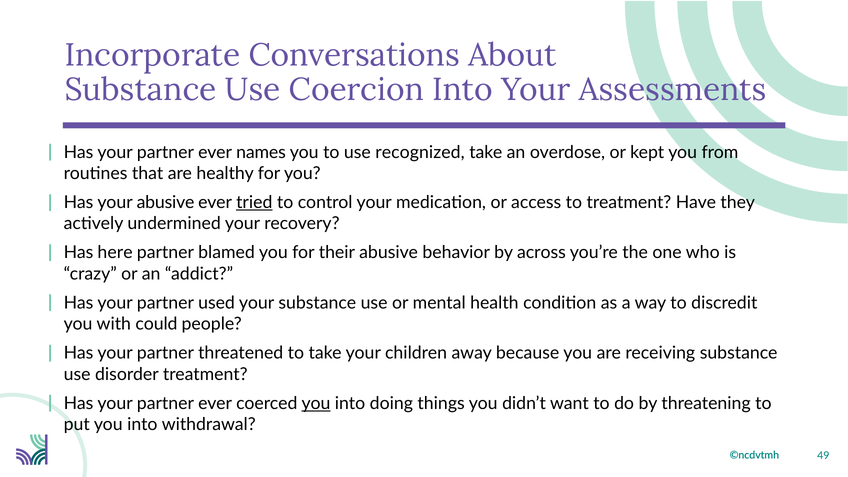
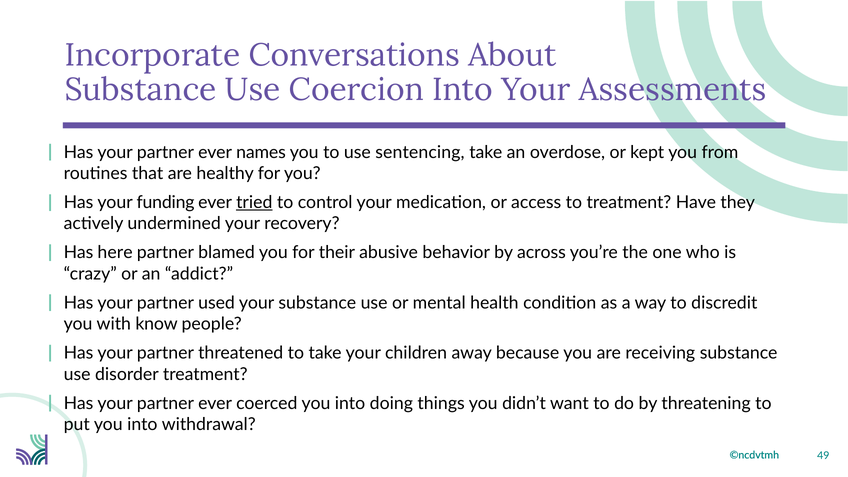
recognized: recognized -> sentencing (420, 152)
your abusive: abusive -> funding (166, 202)
could: could -> know (157, 324)
you underline: present -> none (316, 403)
